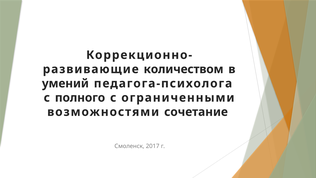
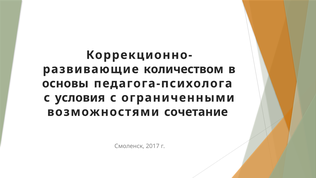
умений: умений -> основы (65, 83)
полного: полного -> условия (80, 98)
